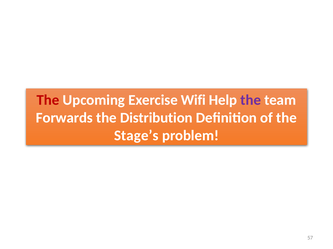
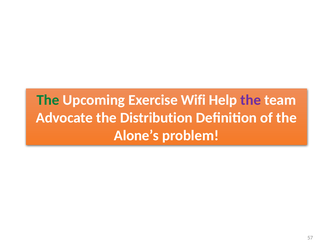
The colour: red -> green (48, 100)
Forwards: Forwards -> Advocate (64, 118)
Stage’s: Stage’s -> Alone’s (136, 136)
